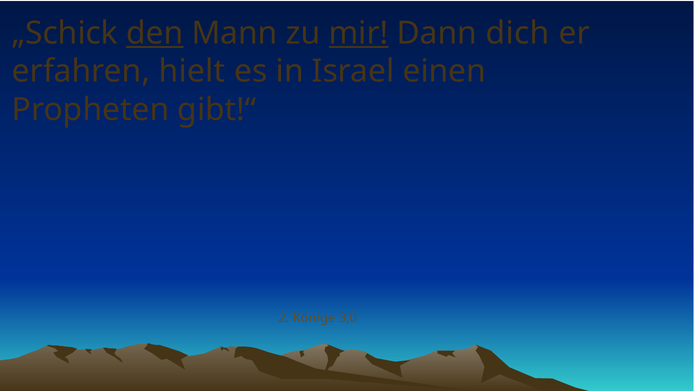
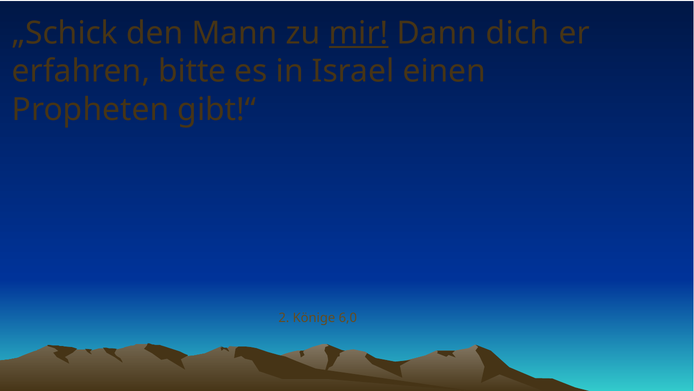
den underline: present -> none (155, 33)
hielt: hielt -> bitte (192, 71)
3,0: 3,0 -> 6,0 (348, 317)
